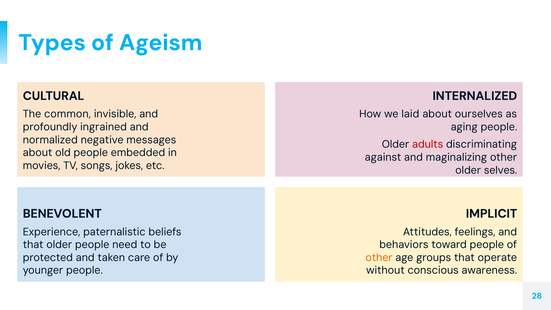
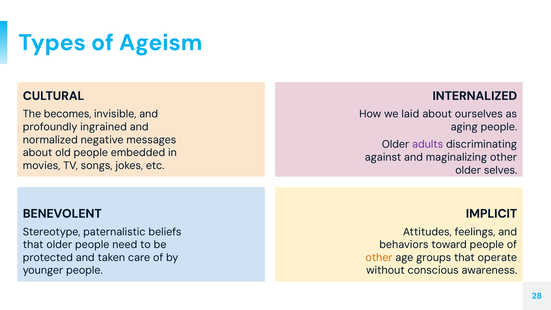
common: common -> becomes (68, 114)
adults colour: red -> purple (428, 144)
Experience: Experience -> Stereotype (52, 232)
